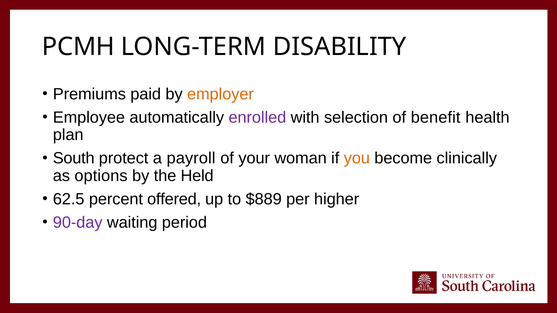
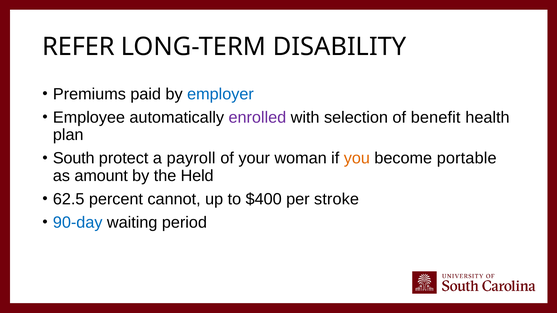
PCMH: PCMH -> REFER (78, 47)
employer colour: orange -> blue (220, 94)
clinically: clinically -> portable (467, 158)
options: options -> amount (101, 176)
offered: offered -> cannot (174, 199)
$889: $889 -> $400 (264, 199)
higher: higher -> stroke (337, 199)
90-day colour: purple -> blue (78, 223)
